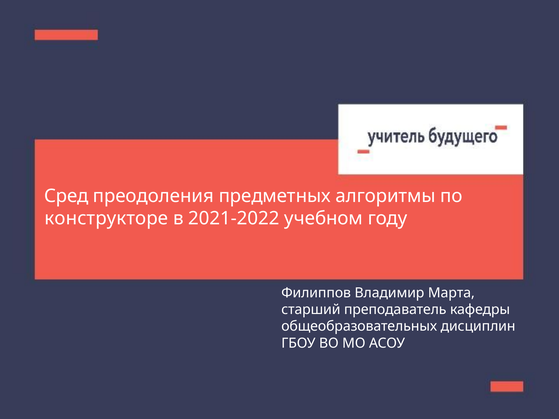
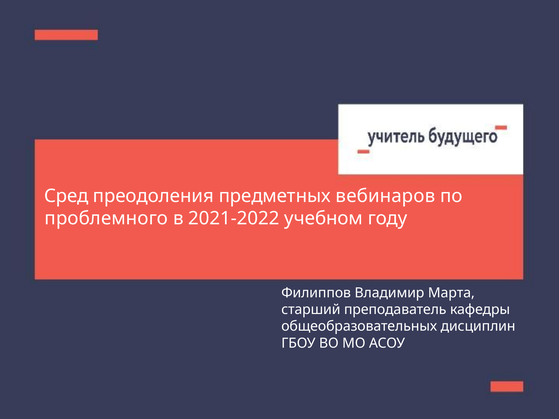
алгоритмы: алгоритмы -> вебинаров (385, 196)
конструкторе: конструкторе -> проблемного (106, 219)
